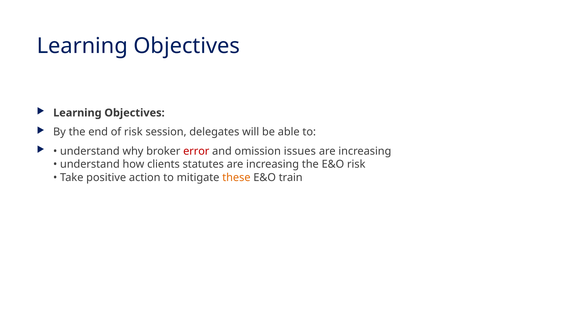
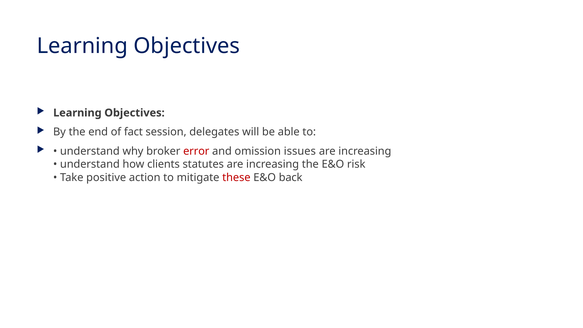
of risk: risk -> fact (133, 132)
these colour: orange -> red (236, 177)
train: train -> back (291, 177)
